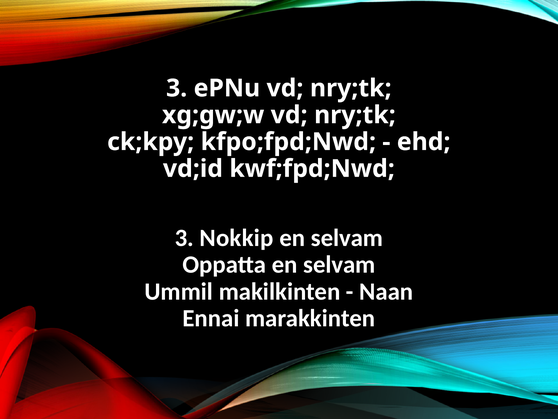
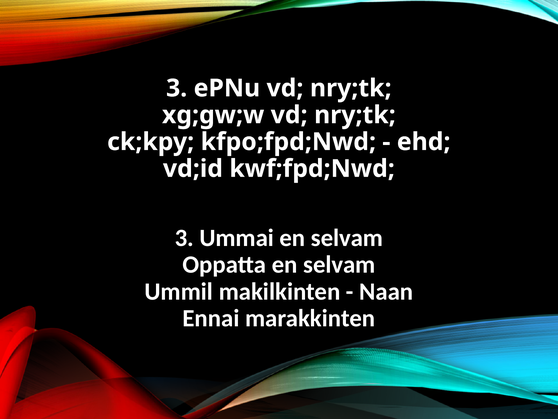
Nokkip: Nokkip -> Ummai (237, 238)
